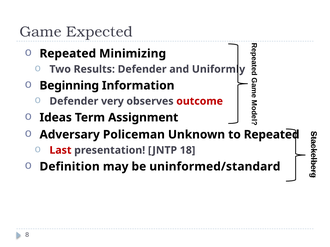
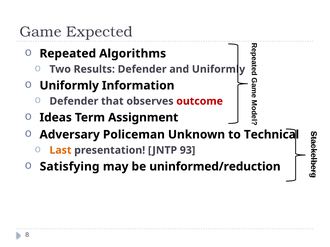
Minimizing: Minimizing -> Algorithms (133, 54)
Beginning: Beginning -> Uniformly (69, 86)
very: very -> that (112, 101)
to Repeated: Repeated -> Technical (272, 135)
Last colour: red -> orange (60, 151)
18: 18 -> 93 (188, 151)
Definition: Definition -> Satisfying (70, 167)
uninformed/standard: uninformed/standard -> uninformed/reduction (215, 167)
